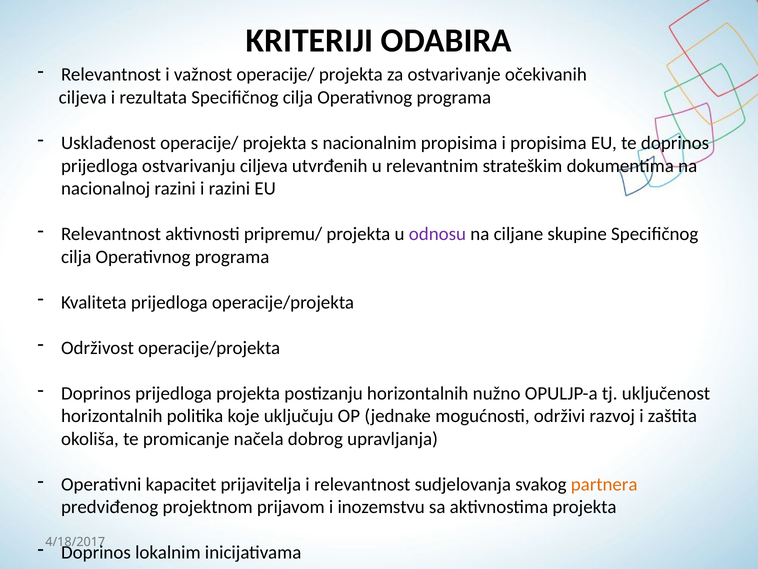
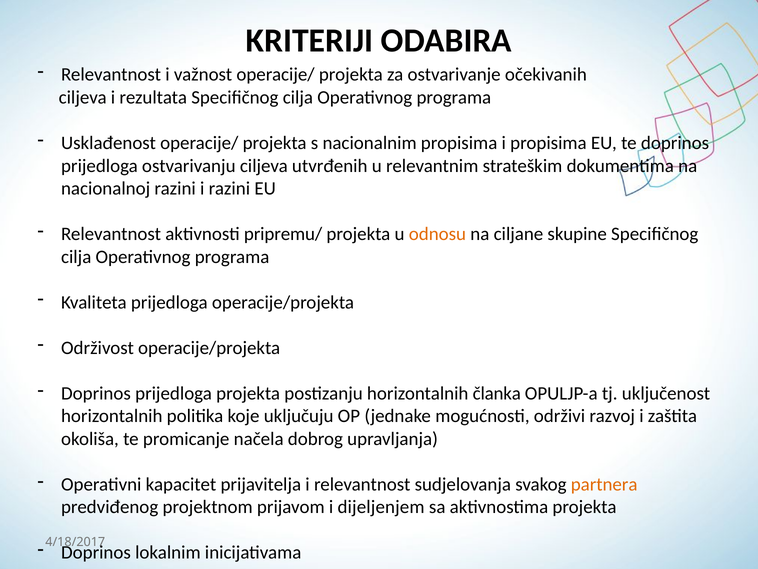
odnosu colour: purple -> orange (437, 234)
nužno: nužno -> članka (497, 393)
inozemstvu: inozemstvu -> dijeljenjem (381, 507)
